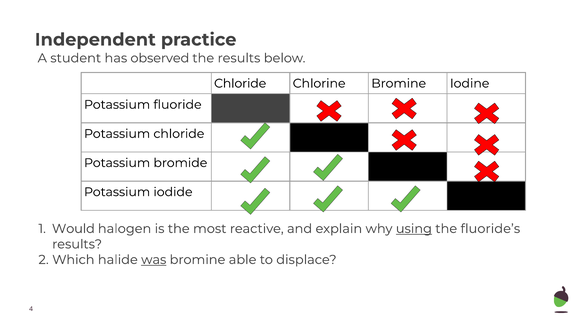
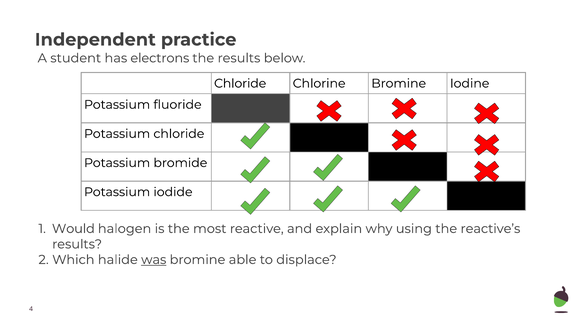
observed: observed -> electrons (160, 58)
using underline: present -> none (414, 229)
fluoride’s: fluoride’s -> reactive’s (490, 229)
